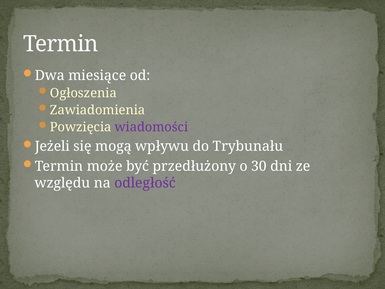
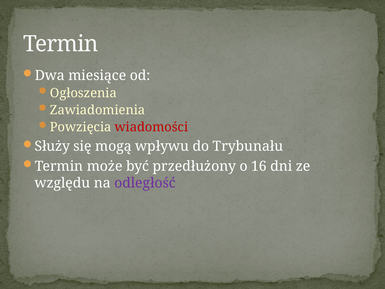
wiadomości colour: purple -> red (151, 127)
Jeżeli: Jeżeli -> Służy (52, 146)
30: 30 -> 16 (259, 166)
